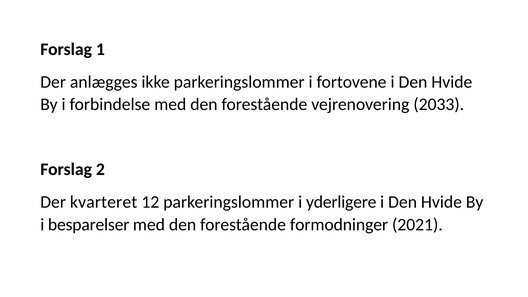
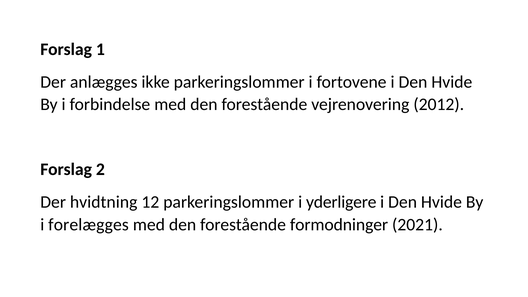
2033: 2033 -> 2012 (439, 104)
kvarteret: kvarteret -> hvidtning (104, 202)
besparelser: besparelser -> forelægges (89, 225)
